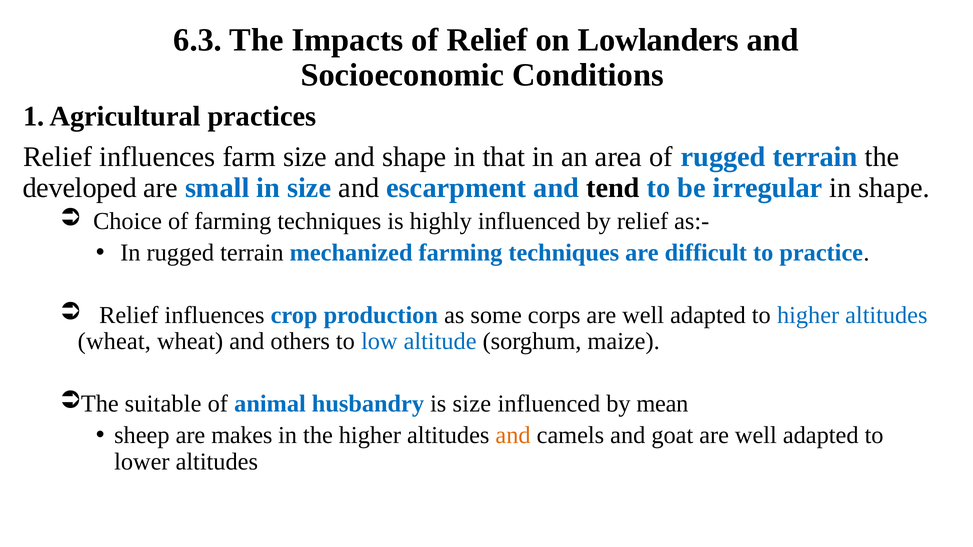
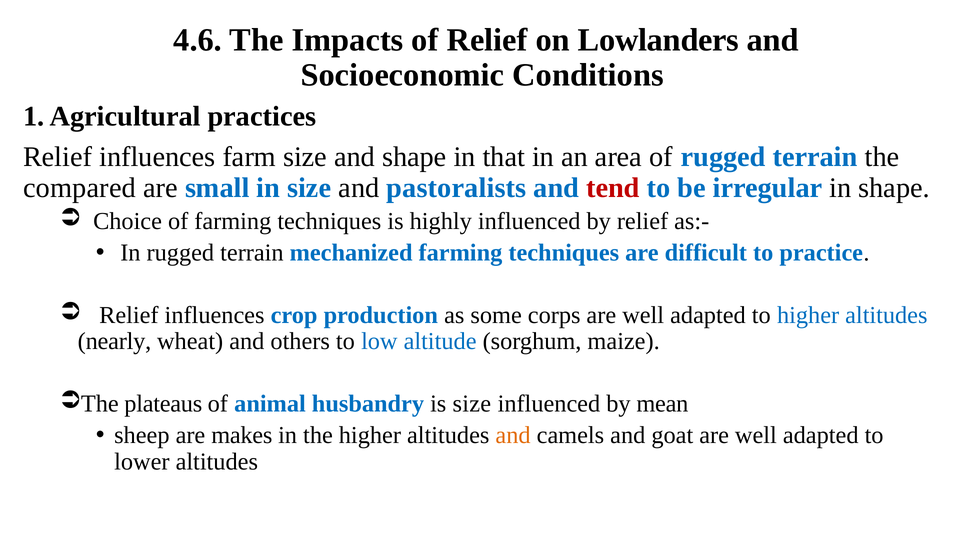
6.3: 6.3 -> 4.6 (198, 40)
developed: developed -> compared (79, 188)
escarpment: escarpment -> pastoralists (456, 188)
tend colour: black -> red (613, 188)
wheat: wheat -> nearly (114, 342)
suitable: suitable -> plateaus (163, 404)
